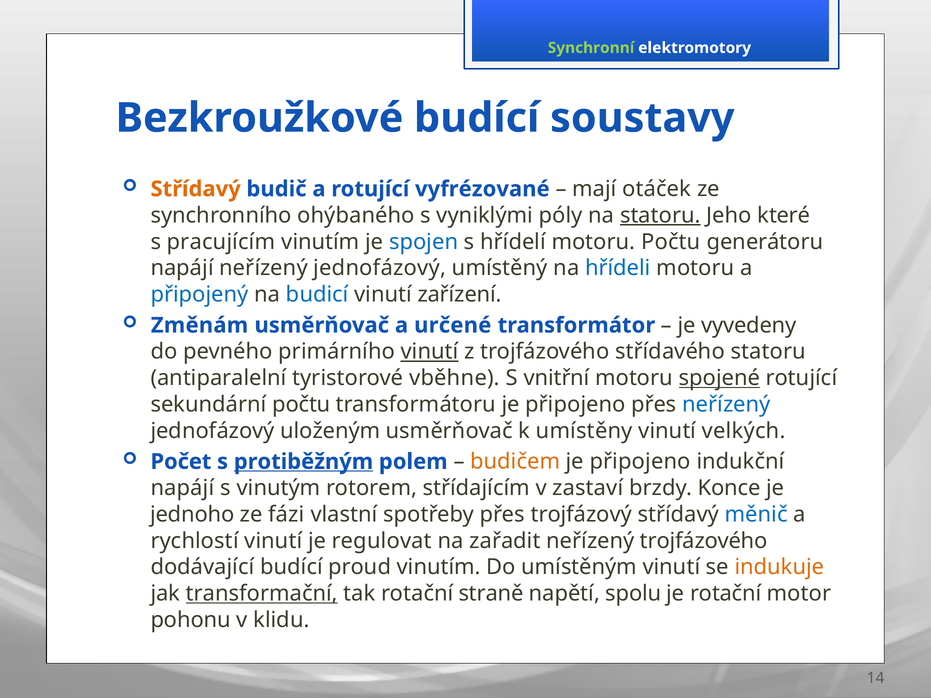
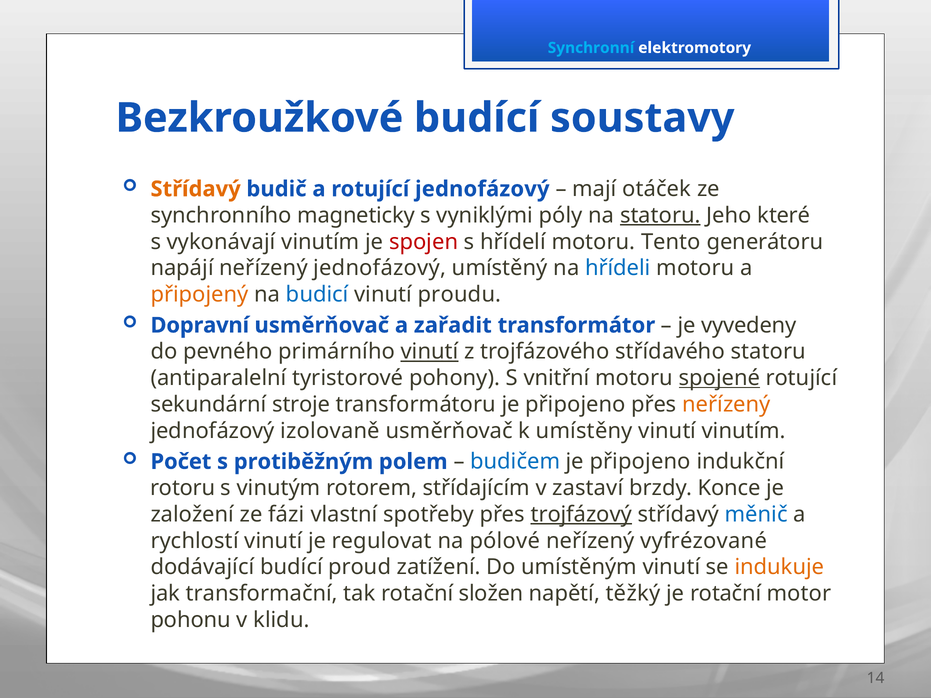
Synchronní colour: light green -> light blue (591, 48)
rotující vyfrézované: vyfrézované -> jednofázový (482, 189)
ohýbaného: ohýbaného -> magneticky (356, 215)
pracujícím: pracujícím -> vykonávají (221, 242)
spojen colour: blue -> red (424, 242)
motoru Počtu: Počtu -> Tento (671, 242)
připojený colour: blue -> orange (200, 295)
zařízení: zařízení -> proudu (459, 295)
Změnám: Změnám -> Dopravní (200, 325)
určené: určené -> zařadit (453, 325)
vběhne: vběhne -> pohony (455, 378)
sekundární počtu: počtu -> stroje (301, 405)
neřízený colour: blue -> orange (726, 405)
uloženým: uloženým -> izolovaně (330, 431)
vinutí velkých: velkých -> vinutím (744, 431)
protiběžným underline: present -> none (303, 462)
budičem colour: orange -> blue (515, 462)
napájí: napájí -> rotoru (183, 488)
jednoho: jednoho -> založení (192, 515)
trojfázový underline: none -> present (581, 515)
zařadit: zařadit -> pólové (505, 541)
neřízený trojfázového: trojfázového -> vyfrézované (704, 541)
proud vinutím: vinutím -> zatížení (439, 567)
transformační underline: present -> none (262, 594)
straně: straně -> složen (491, 594)
spolu: spolu -> těžký (633, 594)
